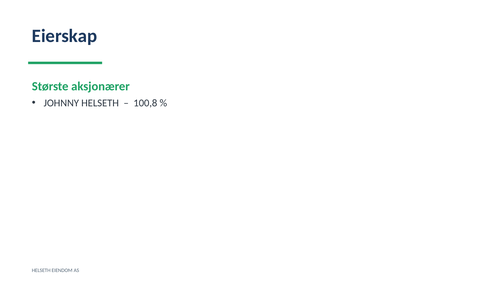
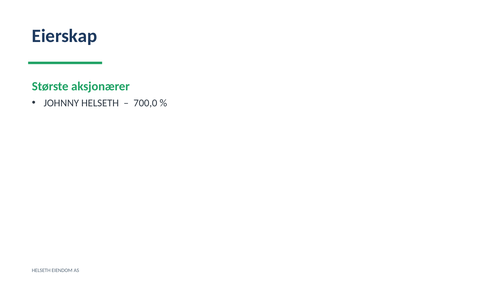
100,8: 100,8 -> 700,0 (145, 103)
